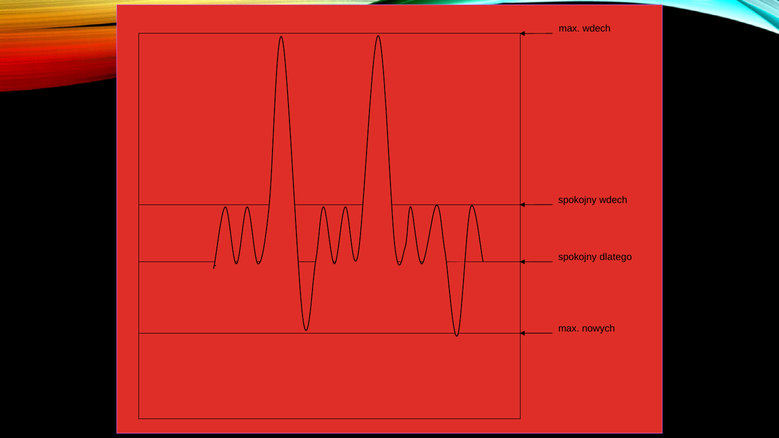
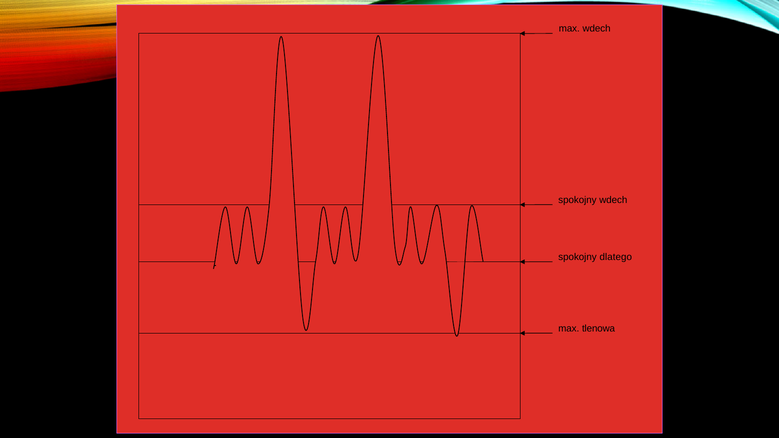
nowych: nowych -> tlenowa (599, 328)
